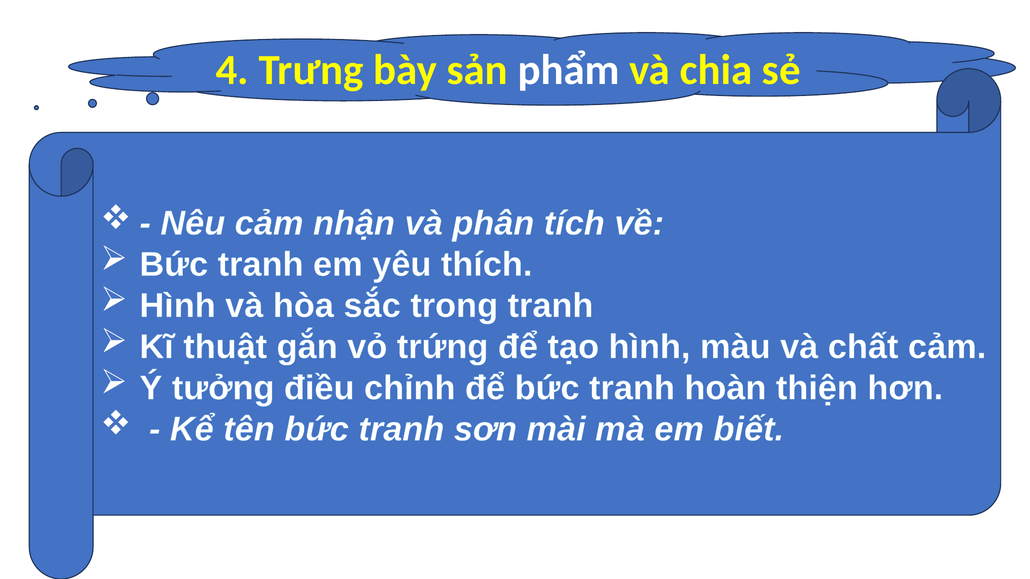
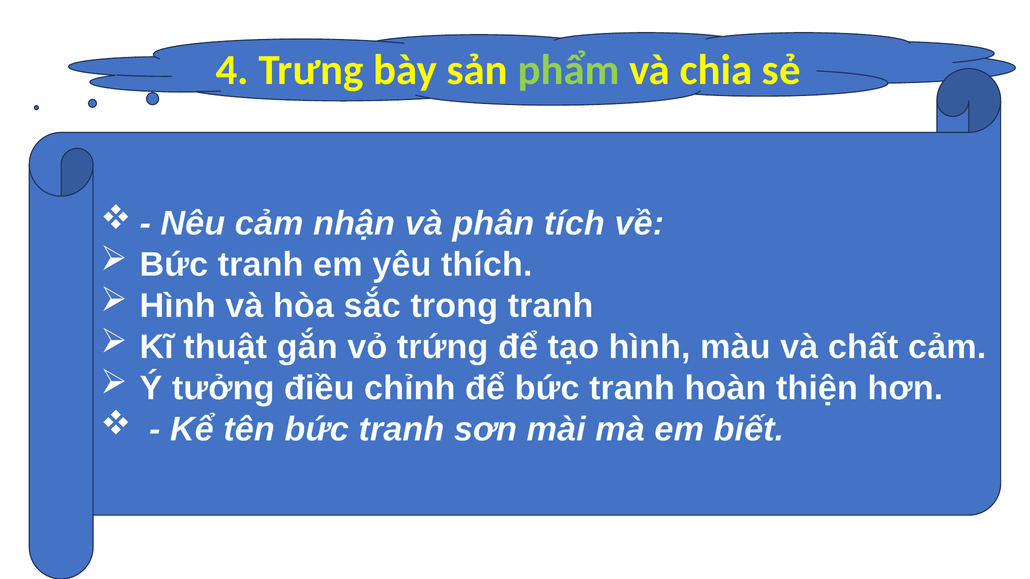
phẩm colour: white -> light green (569, 70)
